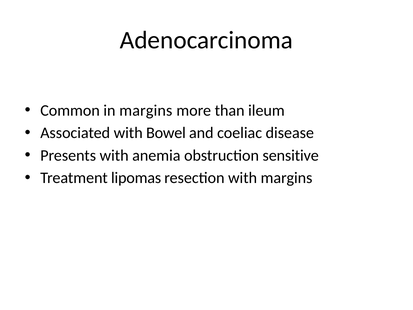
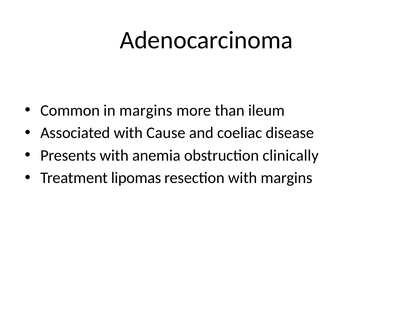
Bowel: Bowel -> Cause (166, 133)
sensitive: sensitive -> clinically (291, 155)
